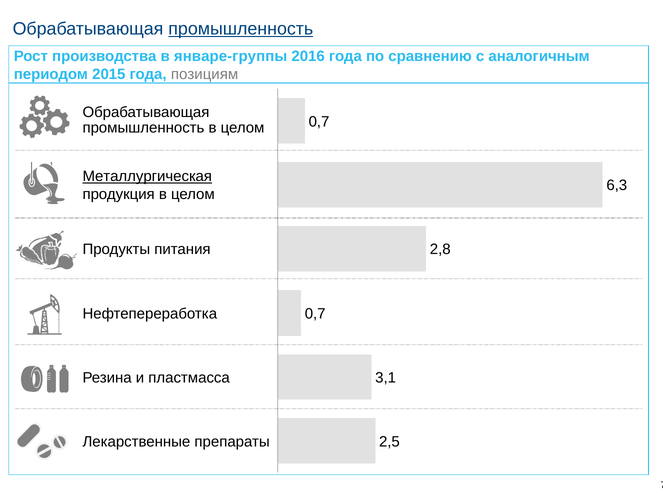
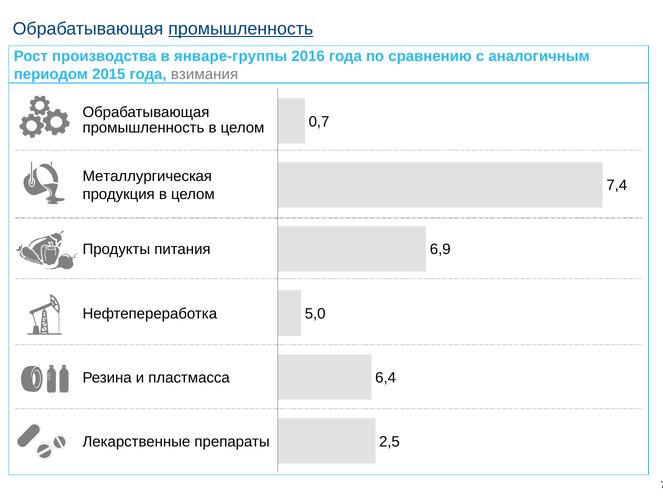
позициям: позициям -> взимания (205, 74)
Металлургическая underline: present -> none (147, 177)
6,3: 6,3 -> 7,4 (617, 186)
2,8: 2,8 -> 6,9 (440, 250)
0,7: 0,7 -> 5,0 (315, 314)
3,1: 3,1 -> 6,4 (386, 378)
